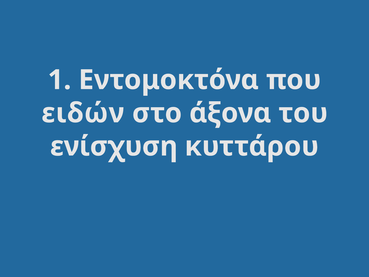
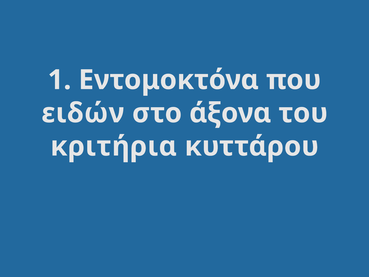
ενίσχυση: ενίσχυση -> κριτήρια (114, 146)
